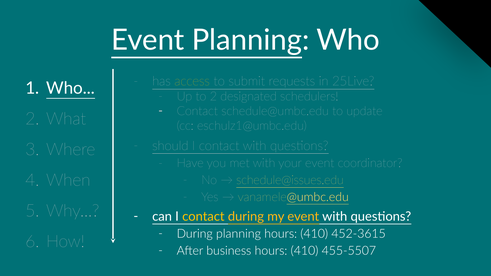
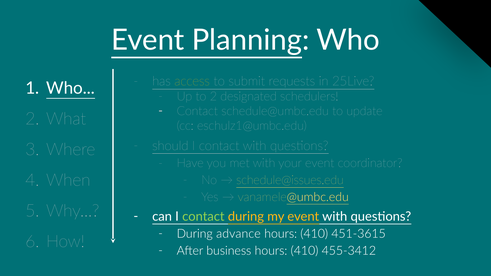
contact colour: yellow -> light green (203, 217)
During planning: planning -> advance (238, 234)
452-3615: 452-3615 -> 451-3615 (359, 234)
455-5507: 455-5507 -> 455-3412 (349, 251)
